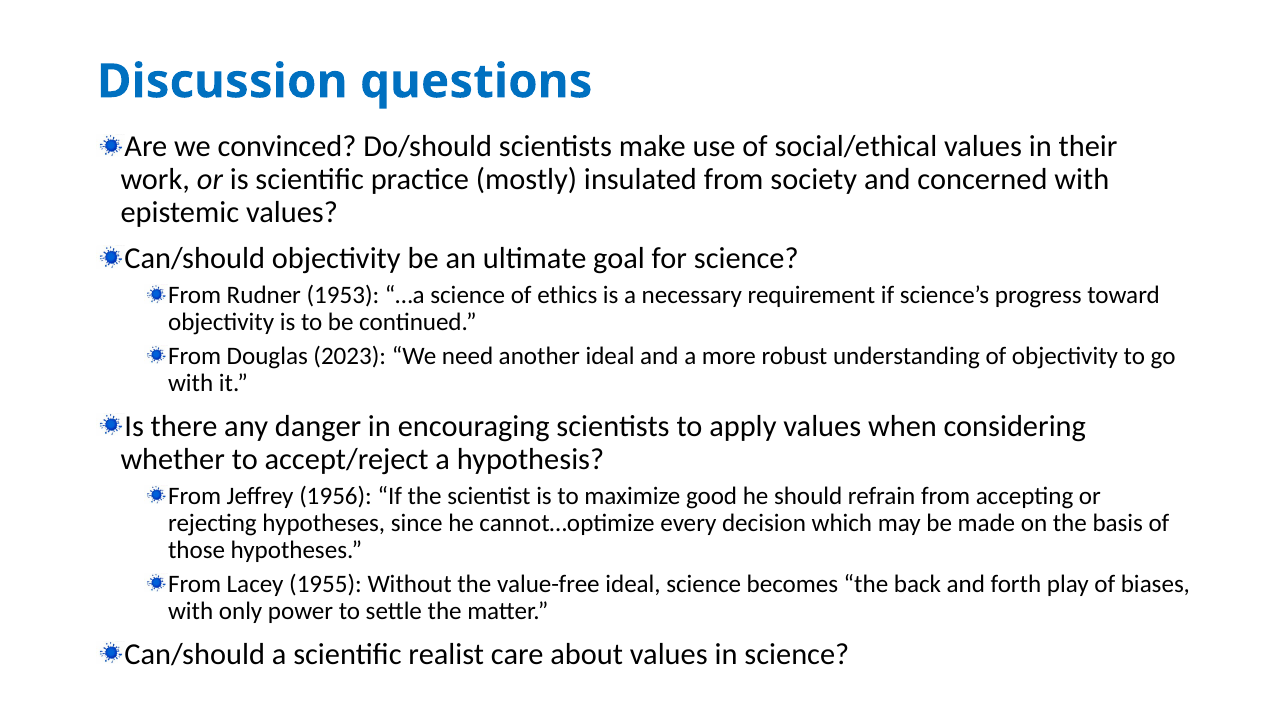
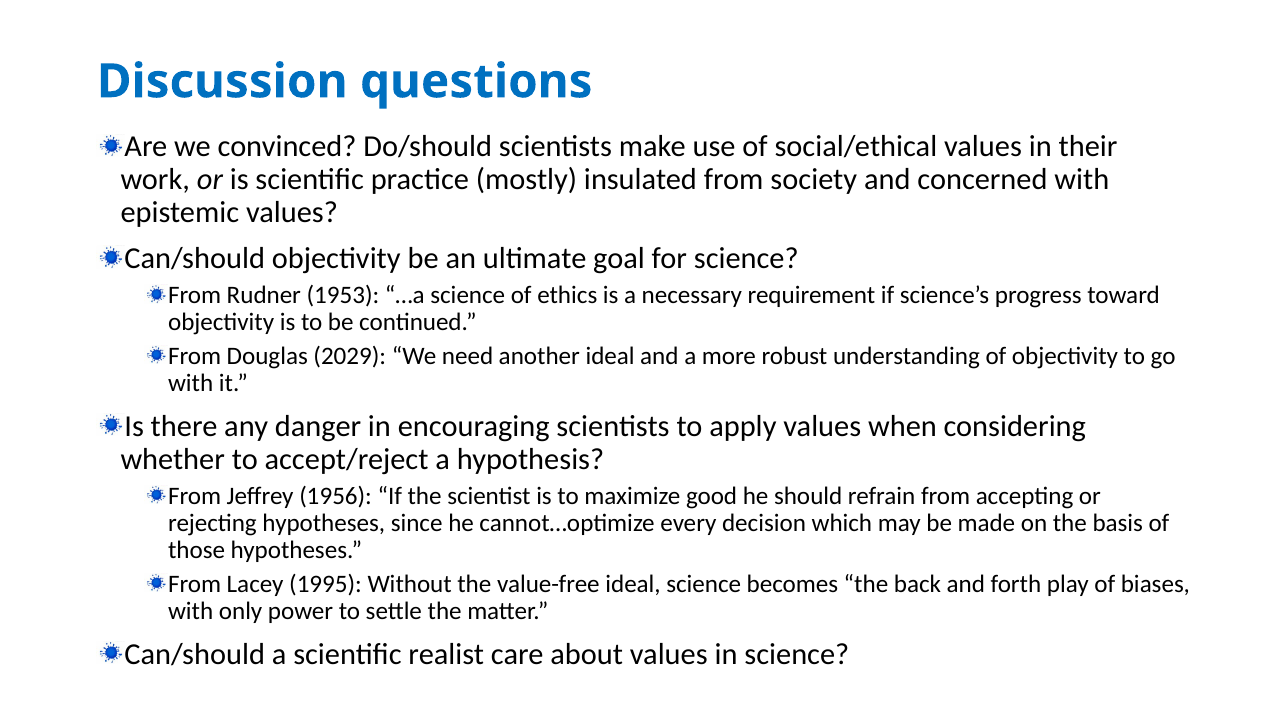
2023: 2023 -> 2029 (350, 356)
1955: 1955 -> 1995 (326, 584)
